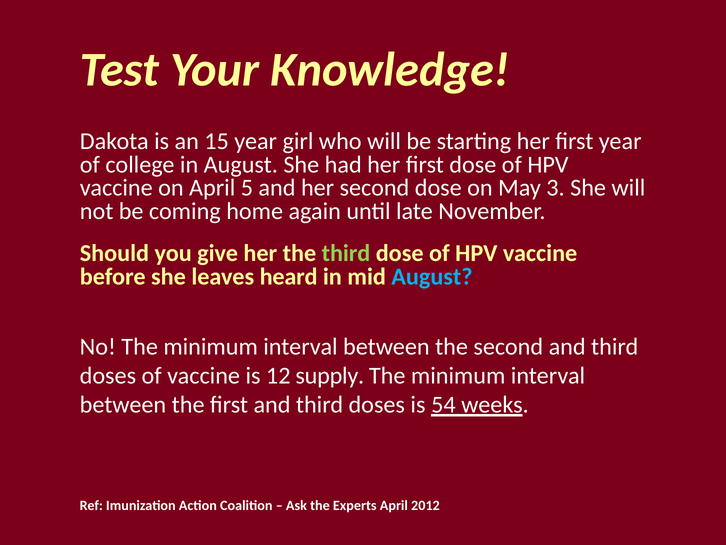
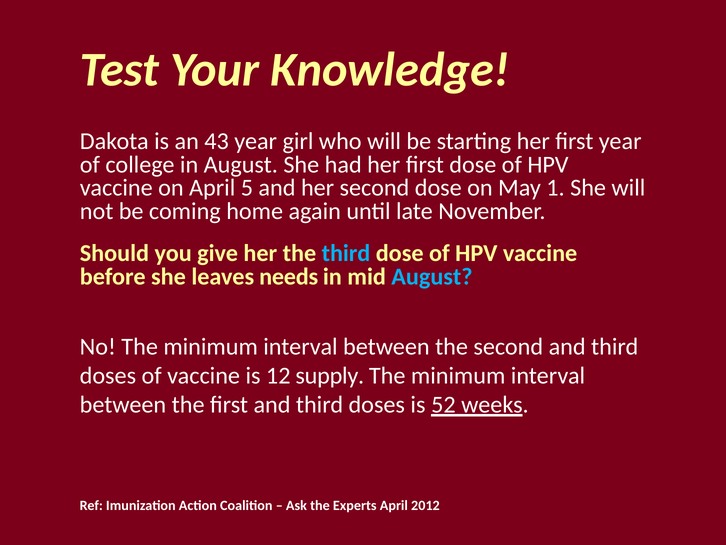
15: 15 -> 43 (217, 141)
3: 3 -> 1 (556, 188)
third colour: light green -> light blue (346, 253)
heard: heard -> needs (289, 276)
54: 54 -> 52 (443, 405)
